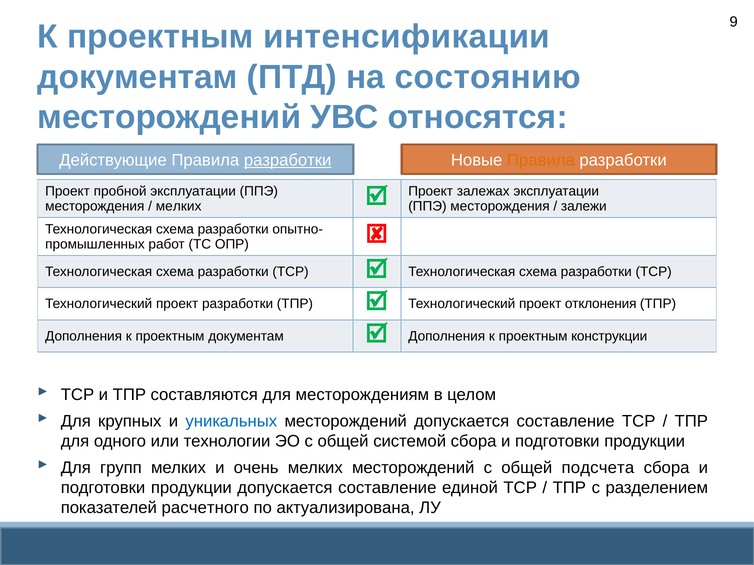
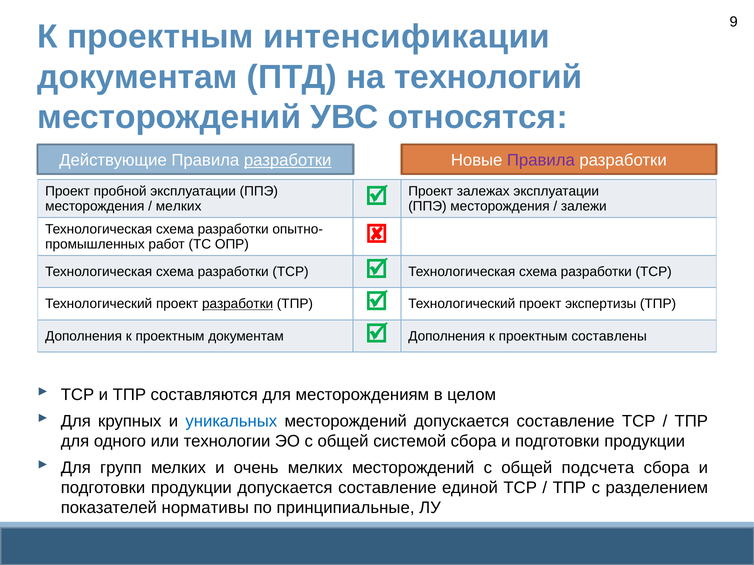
состоянию: состоянию -> технологий (488, 77)
Правила colour: orange -> purple (541, 161)
разработки underline: none -> present (238, 304)
отклонения: отклонения -> экспертизы (601, 304)
конструкции: конструкции -> составлены (609, 336)
расчетного: расчетного -> нормативы (205, 508)
актуализирована: актуализирована -> принципиальные (346, 508)
